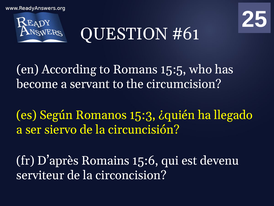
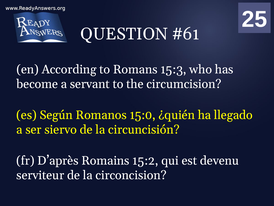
15:5: 15:5 -> 15:3 (173, 69)
15:3: 15:3 -> 15:0 (143, 115)
15:6: 15:6 -> 15:2 (145, 160)
